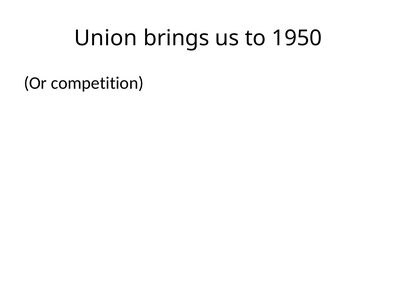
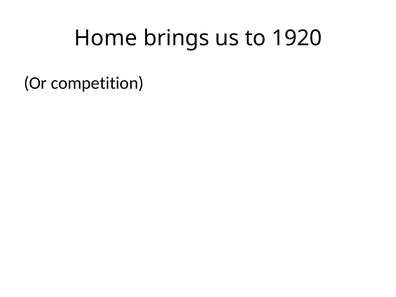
Union: Union -> Home (106, 38)
1950: 1950 -> 1920 (297, 38)
